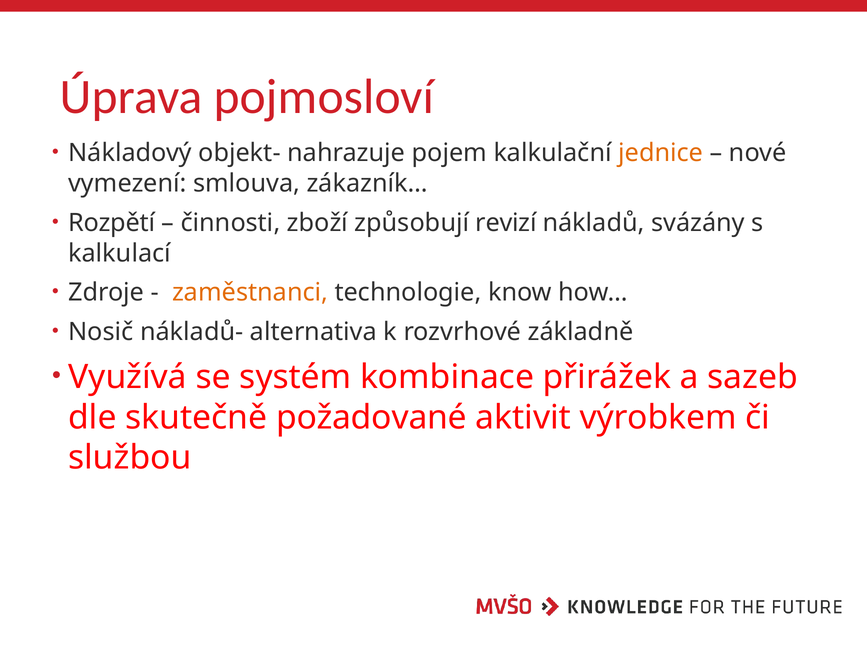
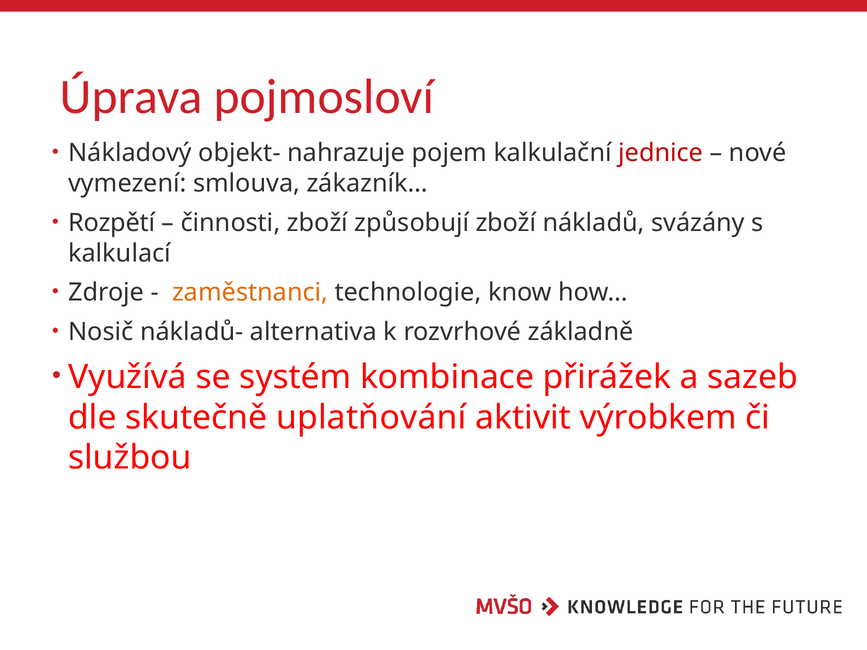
jednice colour: orange -> red (661, 153)
způsobují revizí: revizí -> zboží (506, 223)
požadované: požadované -> uplatňování (371, 418)
